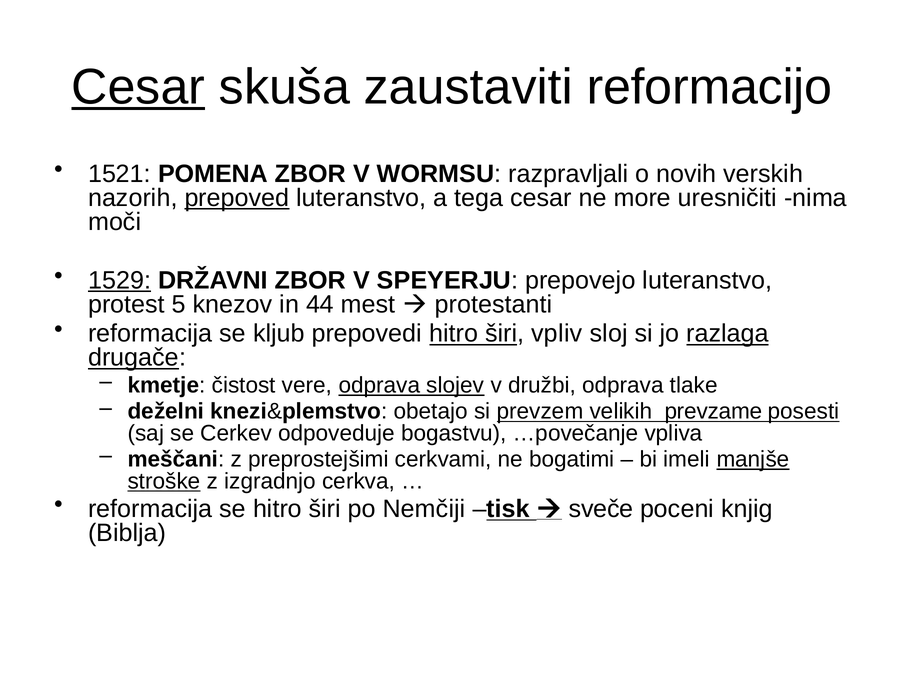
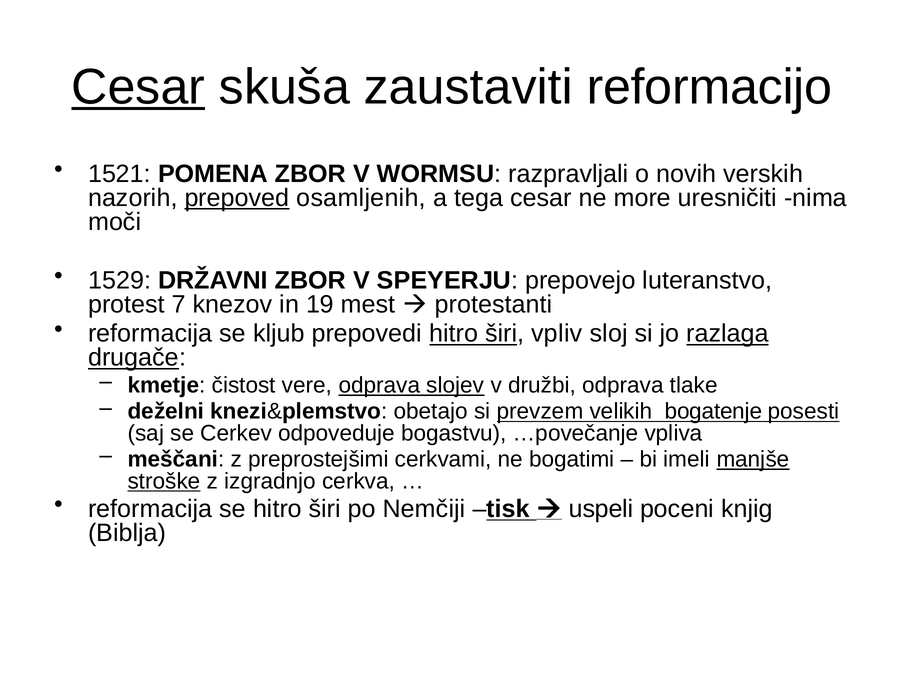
prepoved luteranstvo: luteranstvo -> osamljenih (361, 198)
1529 underline: present -> none (120, 280)
5: 5 -> 7 (179, 304)
44: 44 -> 19 (320, 304)
prevzame: prevzame -> bogatenje (713, 411)
sveče: sveče -> uspeli (601, 509)
